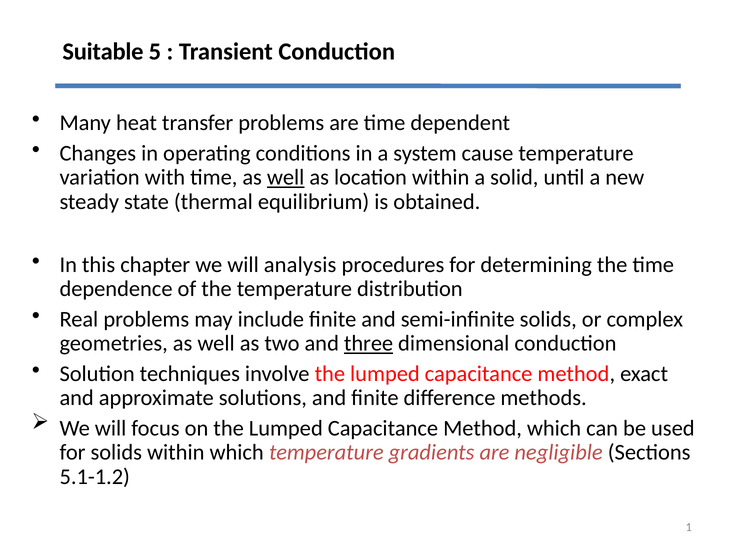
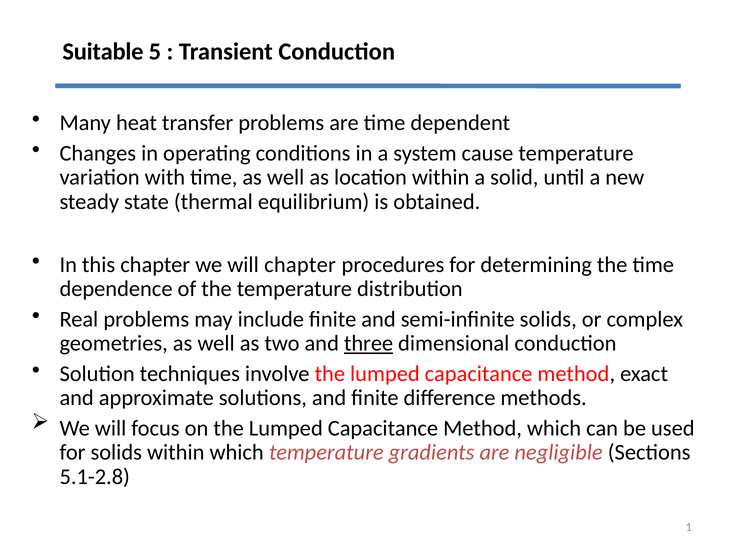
well underline: present -> none (286, 177)
will analysis: analysis -> chapter (300, 265)
5.1-1.2: 5.1-1.2 -> 5.1-2.8 (95, 477)
